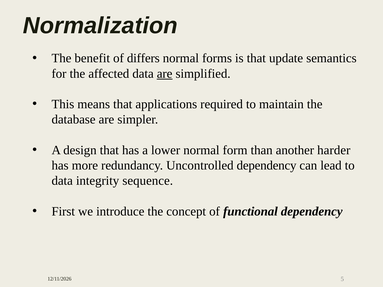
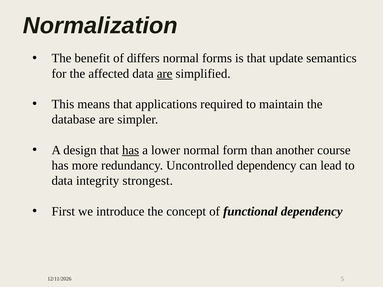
has underline: none -> present (131, 150)
harder: harder -> course (334, 150)
sequence: sequence -> strongest (148, 181)
